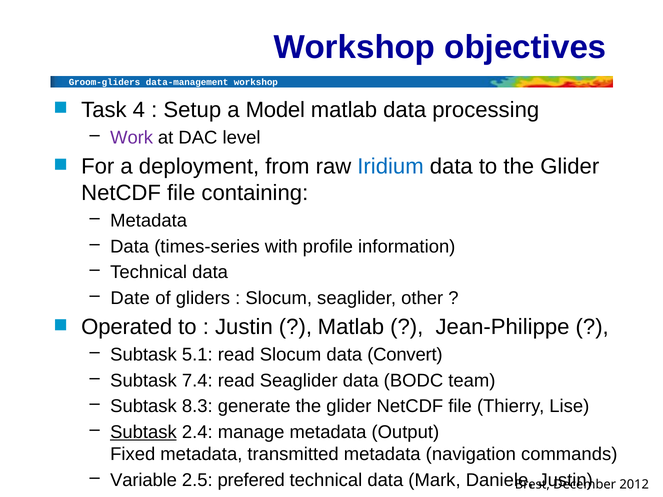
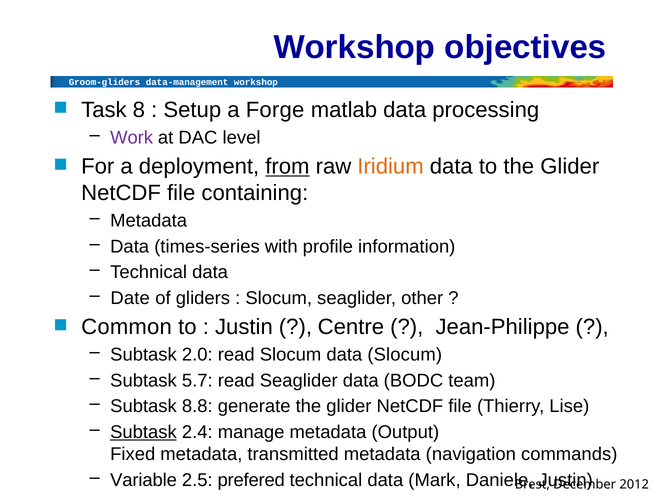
4: 4 -> 8 (139, 110)
Model: Model -> Forge (275, 110)
from underline: none -> present (287, 167)
Iridium colour: blue -> orange (391, 167)
Operated: Operated -> Common (127, 327)
Matlab: Matlab -> Centre (351, 327)
5.1: 5.1 -> 2.0 (197, 355)
data Convert: Convert -> Slocum (405, 355)
7.4: 7.4 -> 5.7 (197, 381)
8.3: 8.3 -> 8.8 (197, 407)
